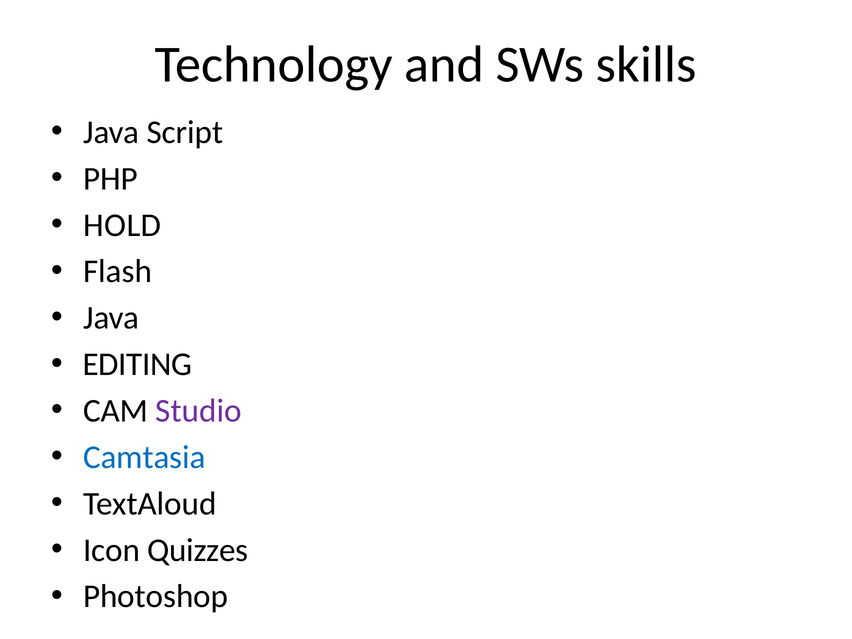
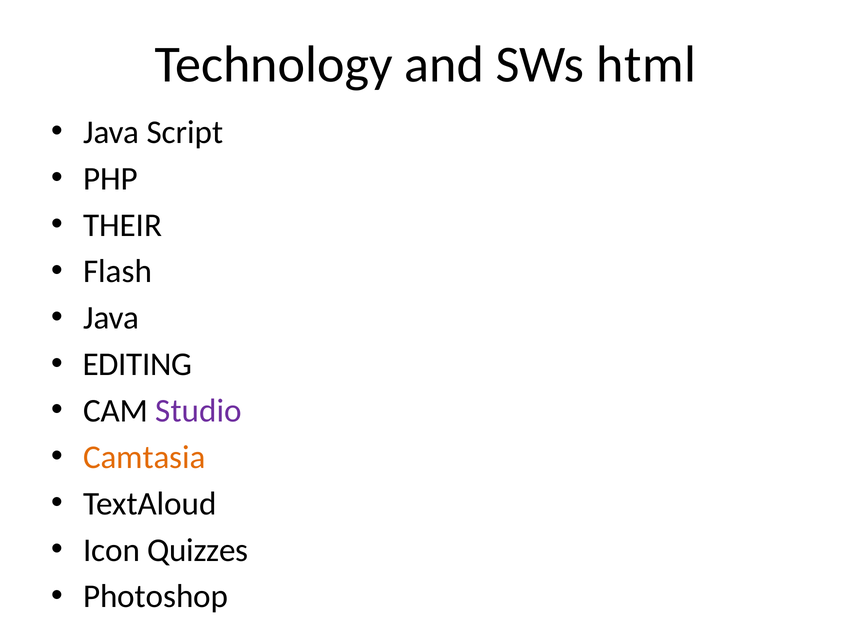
skills: skills -> html (646, 65)
HOLD: HOLD -> THEIR (123, 225)
Camtasia colour: blue -> orange (144, 457)
